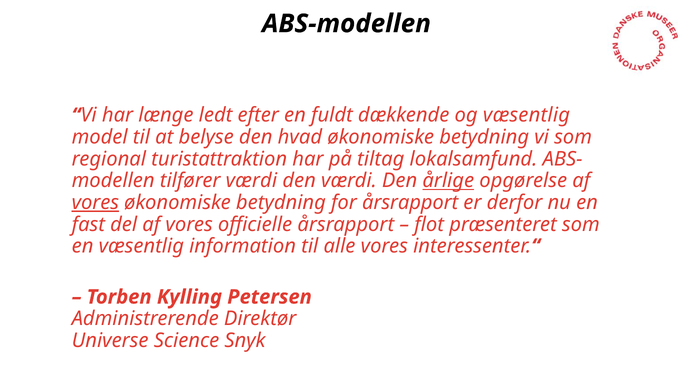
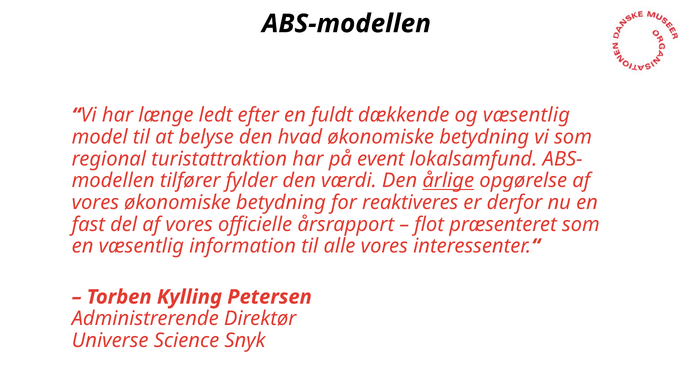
tiltag: tiltag -> event (381, 159)
tilfører værdi: værdi -> fylder (251, 181)
vores underline: present -> none (95, 202)
for årsrapport: årsrapport -> reaktiveres (410, 202)
